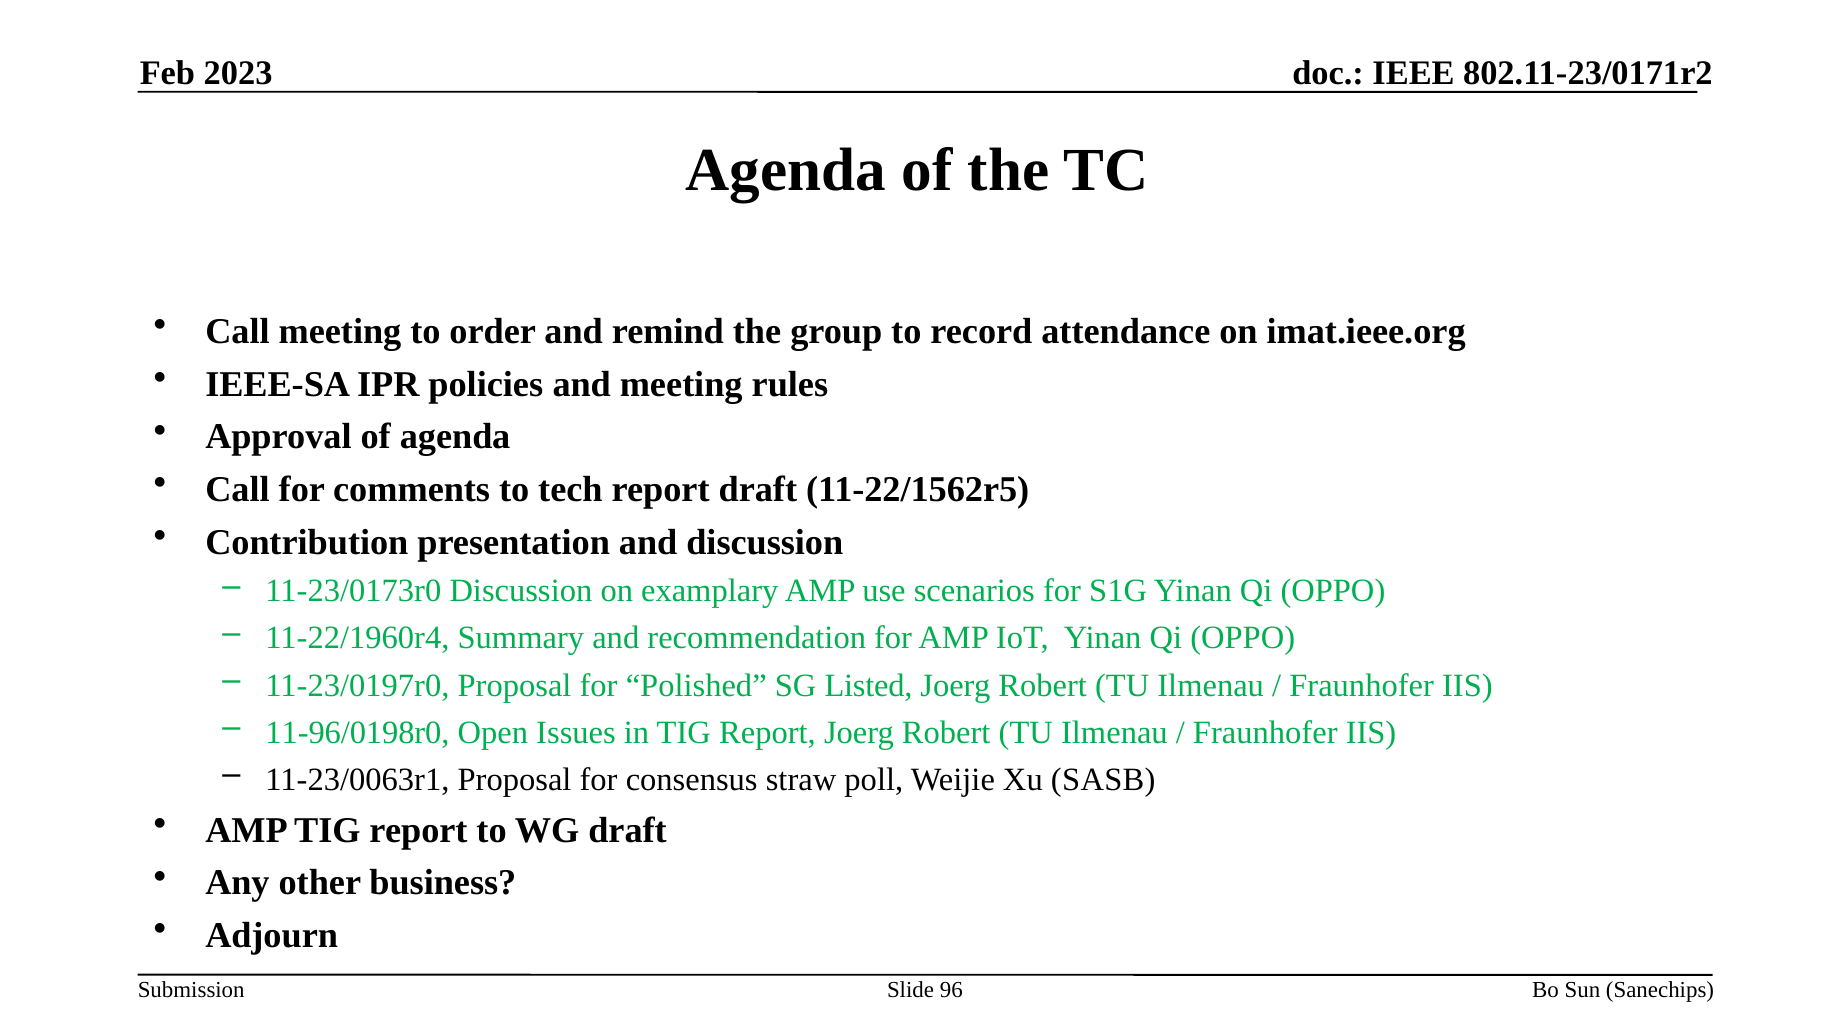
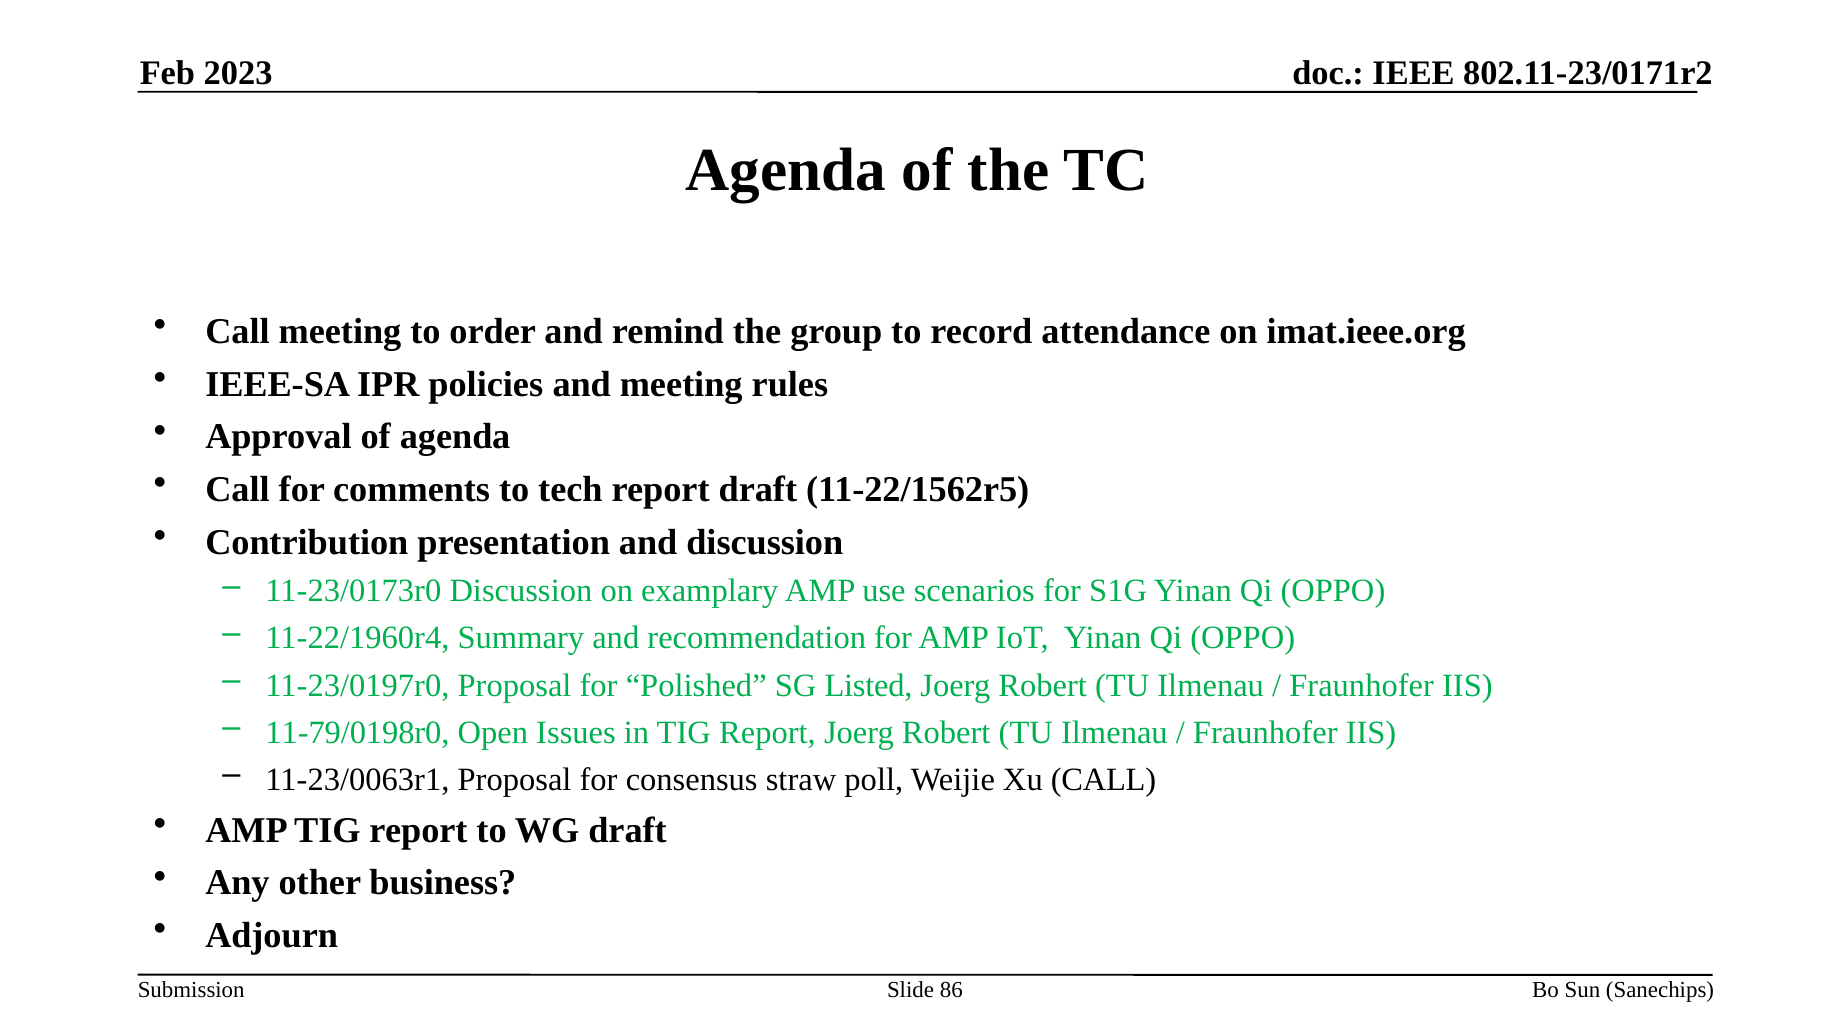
11-96/0198r0: 11-96/0198r0 -> 11-79/0198r0 (358, 732)
Xu SASB: SASB -> CALL (1104, 779)
96: 96 -> 86 (951, 990)
